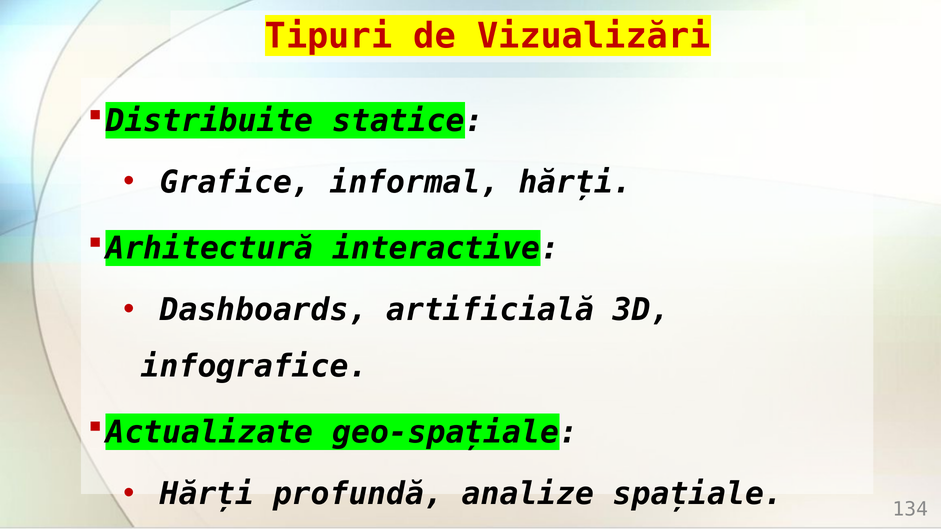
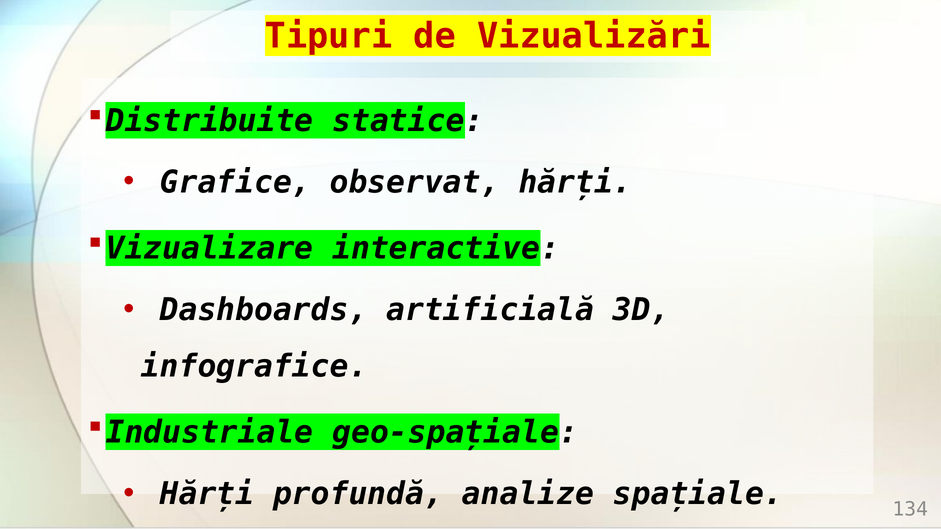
informal: informal -> observat (415, 182)
Arhitectură: Arhitectură -> Vizualizare (210, 249)
Actualizate: Actualizate -> Industriale (210, 433)
